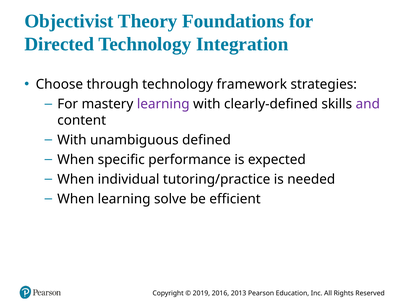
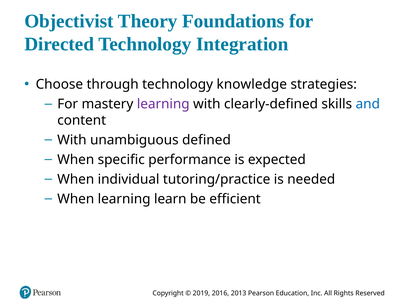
framework: framework -> knowledge (252, 84)
and colour: purple -> blue (368, 104)
solve: solve -> learn (170, 199)
